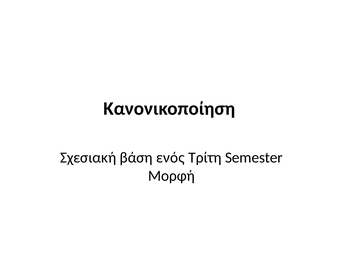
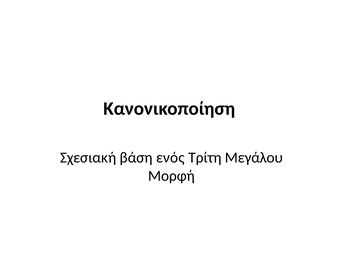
Semester: Semester -> Μεγάλου (254, 158)
